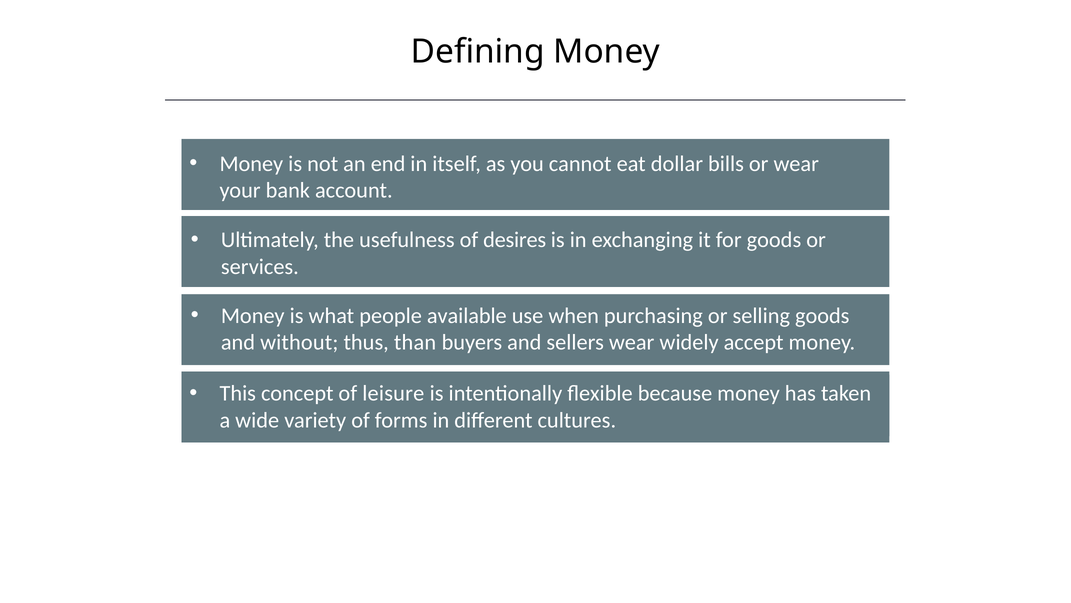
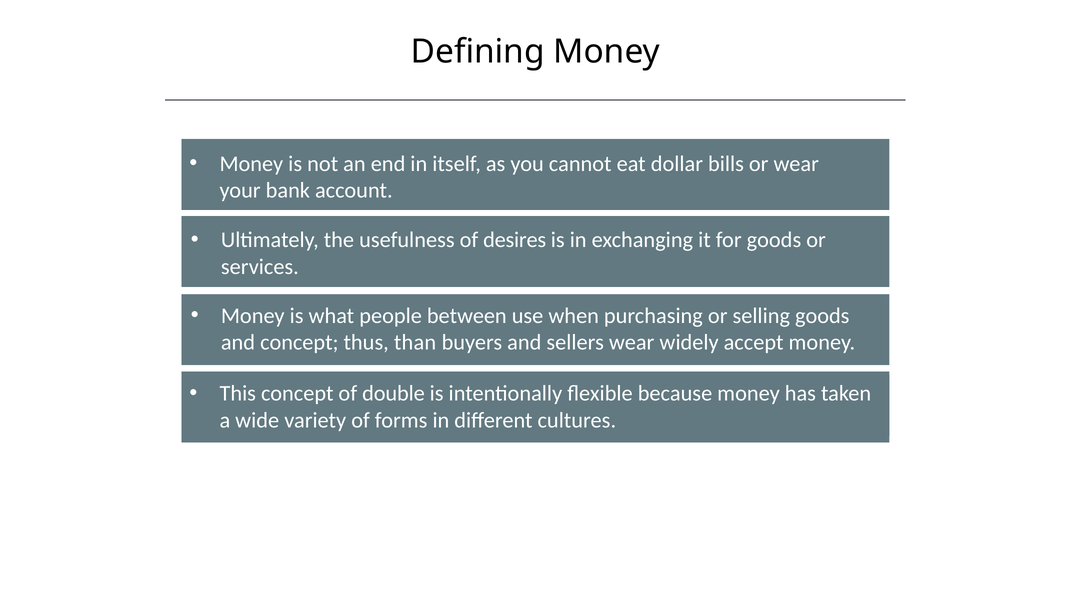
available: available -> between (467, 315)
and without: without -> concept (299, 342)
leisure: leisure -> double (393, 393)
